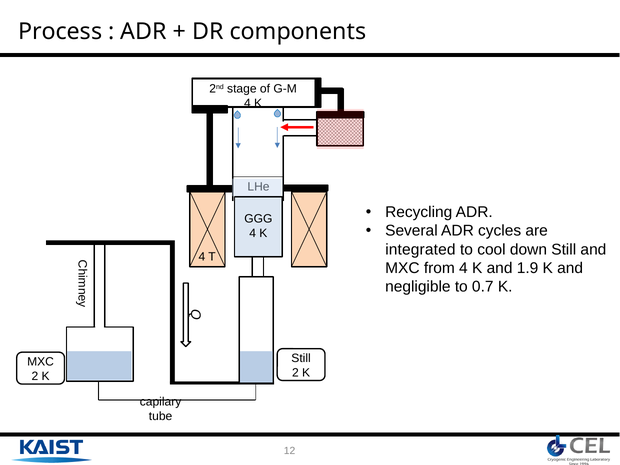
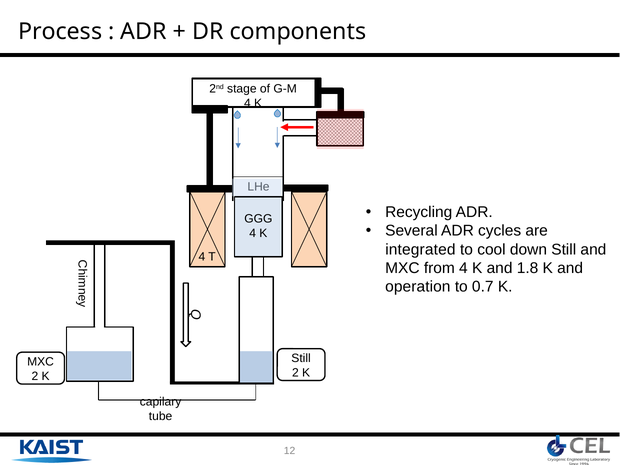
1.9: 1.9 -> 1.8 (528, 268)
negligible: negligible -> operation (418, 287)
